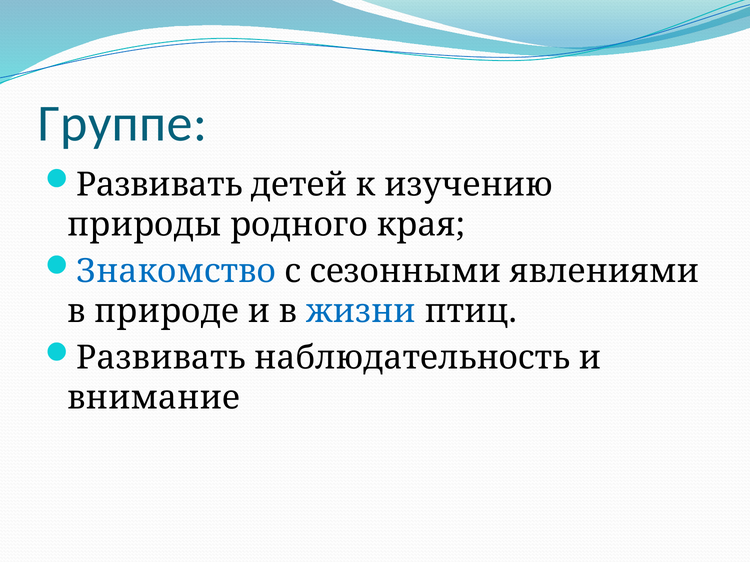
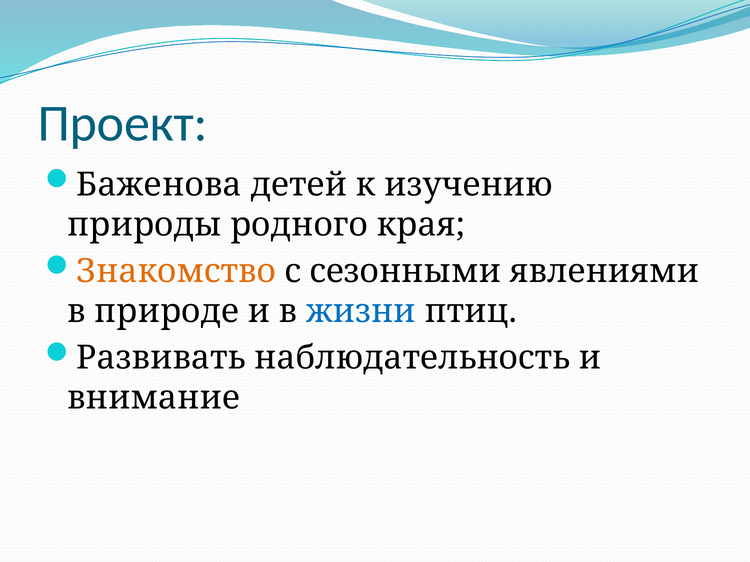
Группе: Группе -> Проект (123, 124)
Развивать: Развивать -> Баженова (159, 185)
Знакомство colour: blue -> orange (176, 272)
